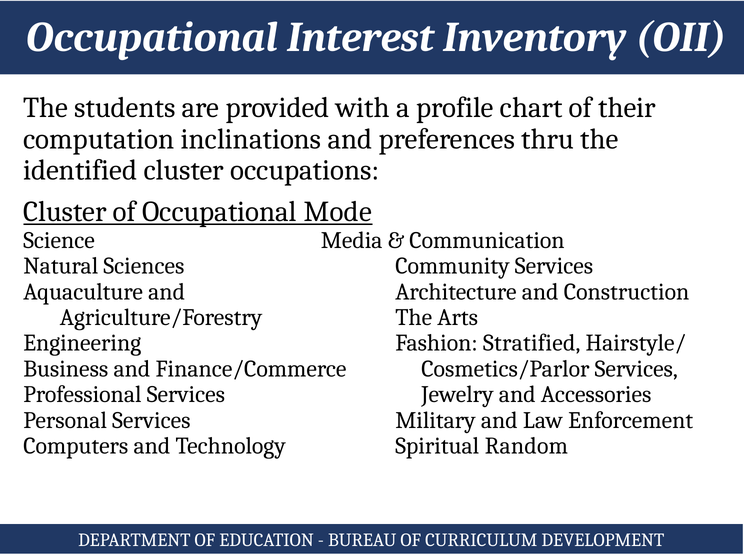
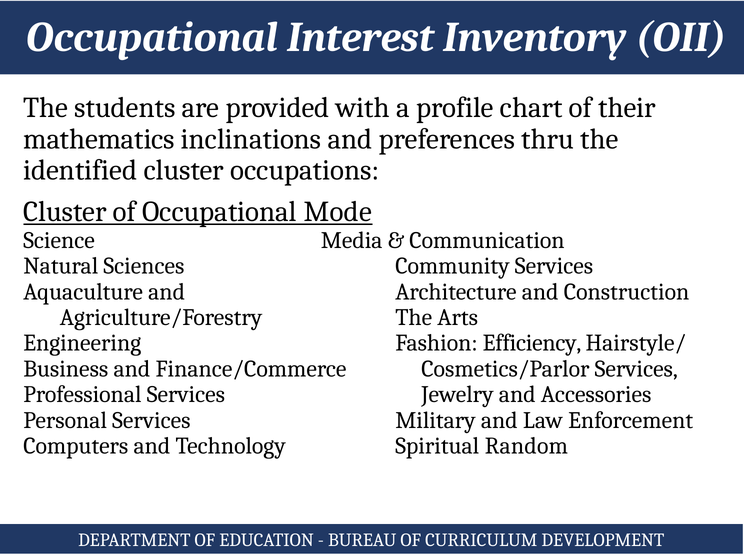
computation: computation -> mathematics (99, 139)
Stratified: Stratified -> Efficiency (532, 343)
